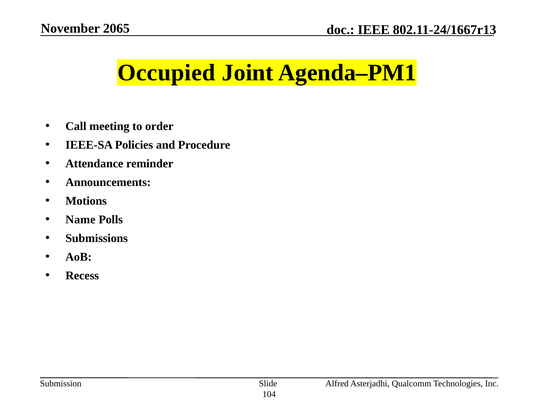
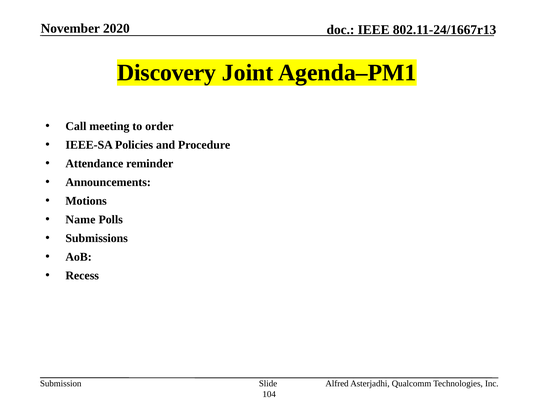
2065: 2065 -> 2020 (116, 28)
Occupied: Occupied -> Discovery (167, 73)
